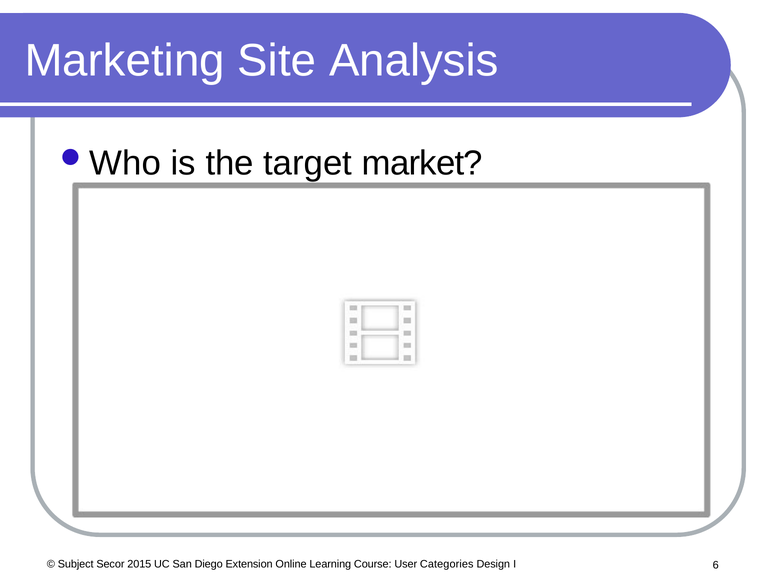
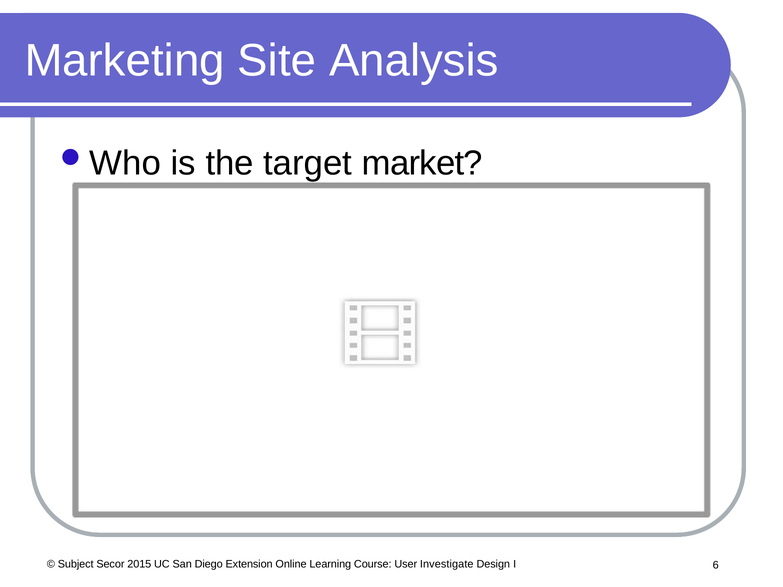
Categories: Categories -> Investigate (447, 564)
